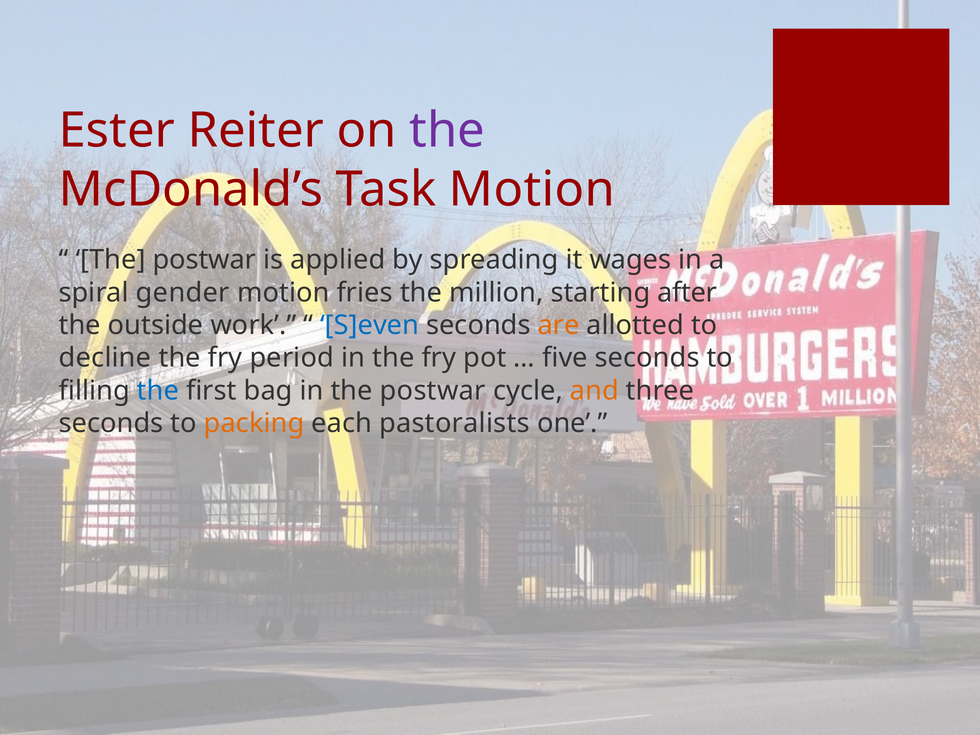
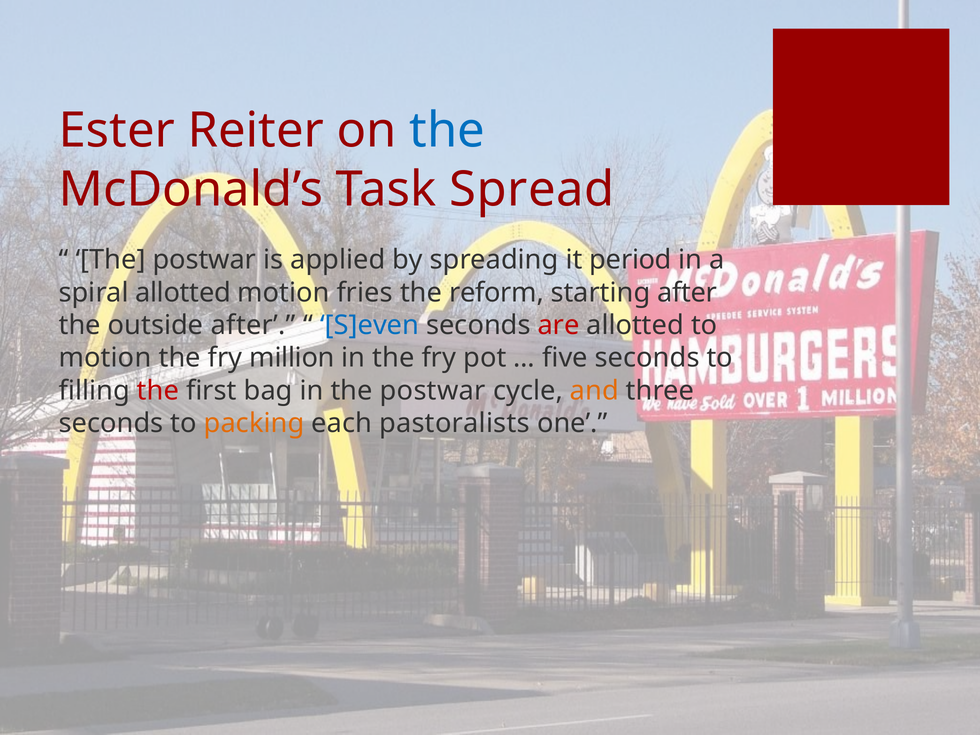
the colour: purple -> blue (447, 131)
Task Motion: Motion -> Spread (532, 190)
wages: wages -> period (631, 260)
spiral gender: gender -> allotted (183, 293)
million: million -> reform (496, 293)
outside work: work -> after (253, 325)
are colour: orange -> red (559, 325)
decline: decline -> motion (105, 358)
period: period -> million (292, 358)
the colour: blue -> red (158, 391)
